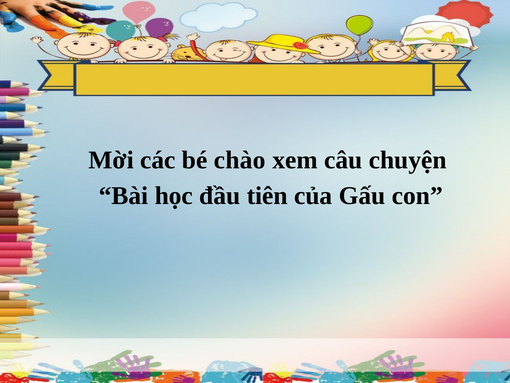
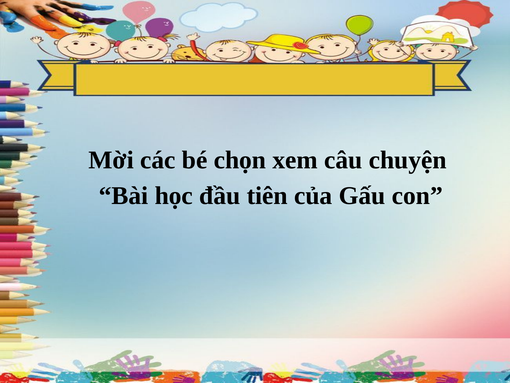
chào: chào -> chọn (240, 160)
